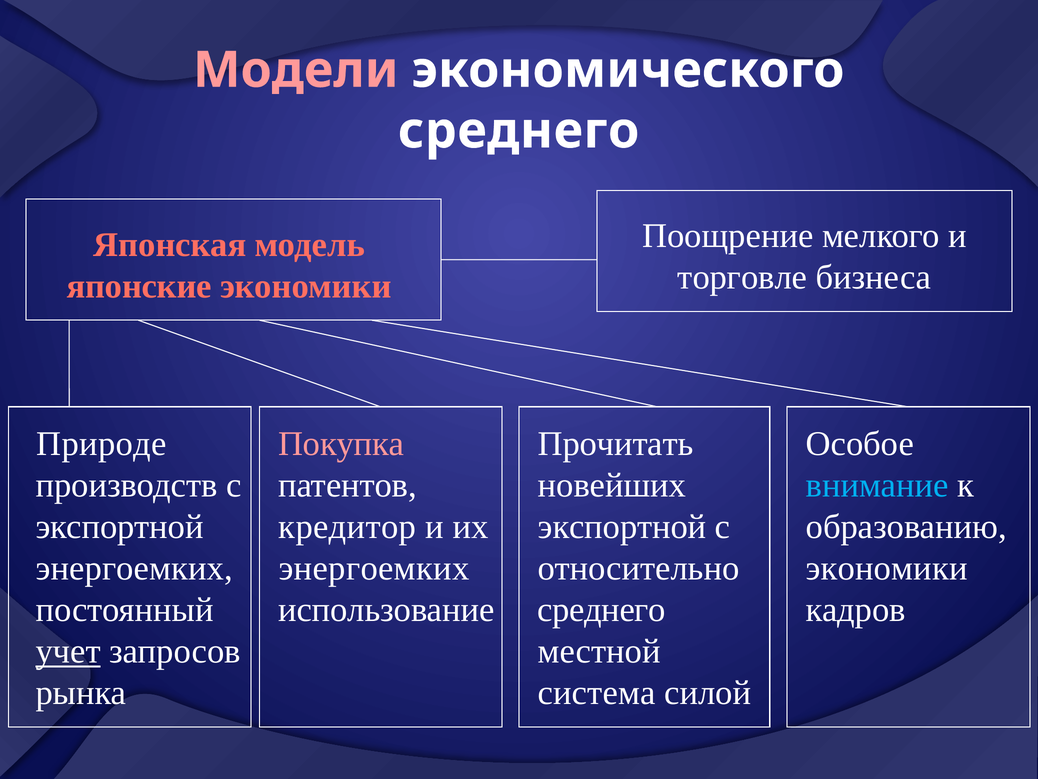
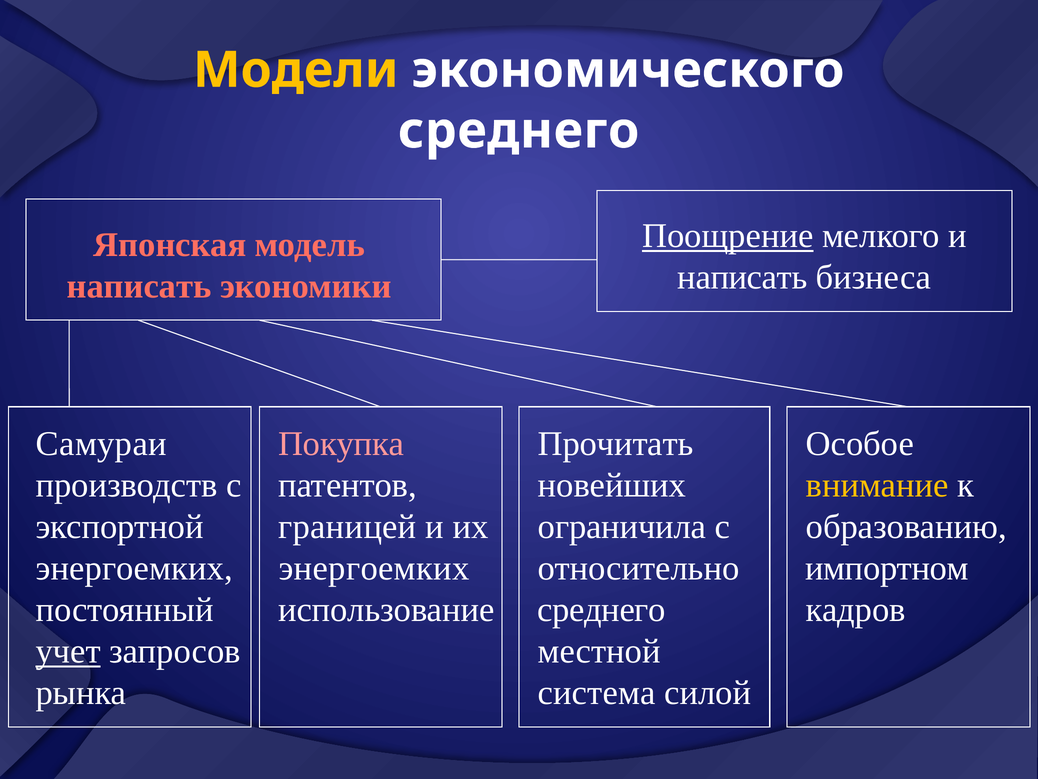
Модели colour: pink -> yellow (296, 70)
Поощрение underline: none -> present (728, 236)
торговле: торговле -> написать (742, 277)
японские: японские -> написать (139, 286)
Природе: Природе -> Самураи (101, 443)
внимание colour: light blue -> yellow (877, 485)
кредитор: кредитор -> границей (347, 526)
экспортной: экспортной -> ограничила (622, 526)
экономики: экономики -> импортном (887, 568)
